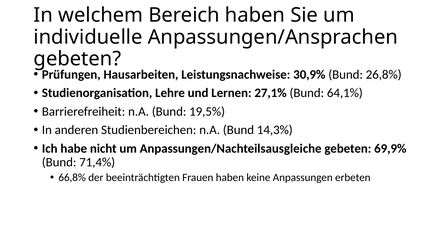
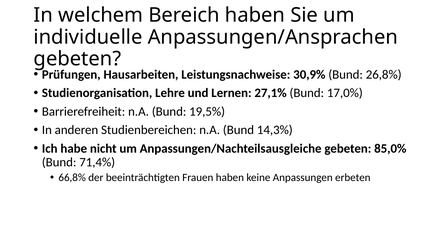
64,1%: 64,1% -> 17,0% (345, 93)
69,9%: 69,9% -> 85,0% (390, 149)
